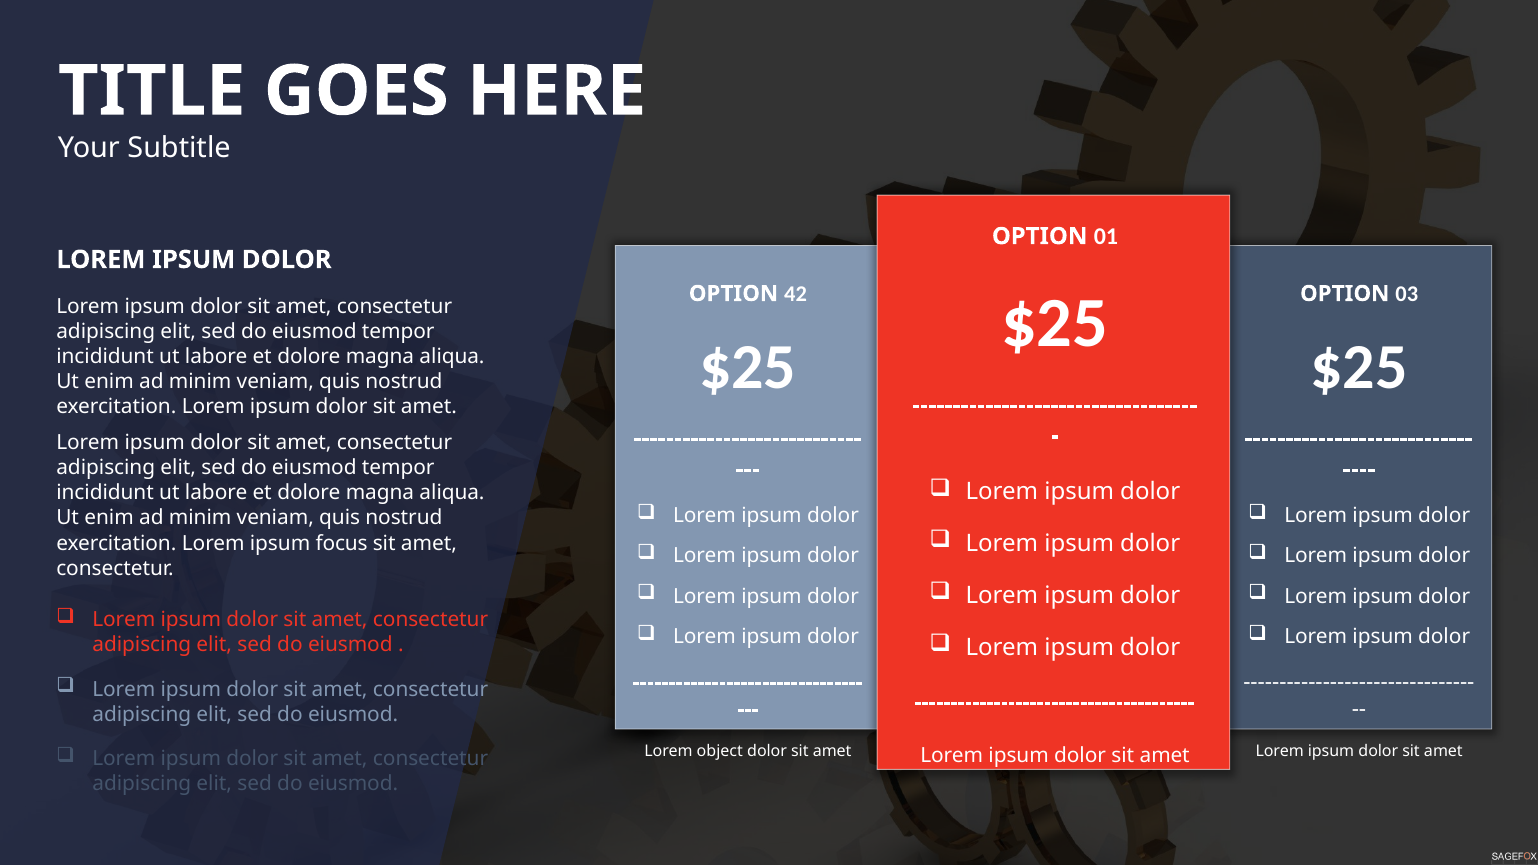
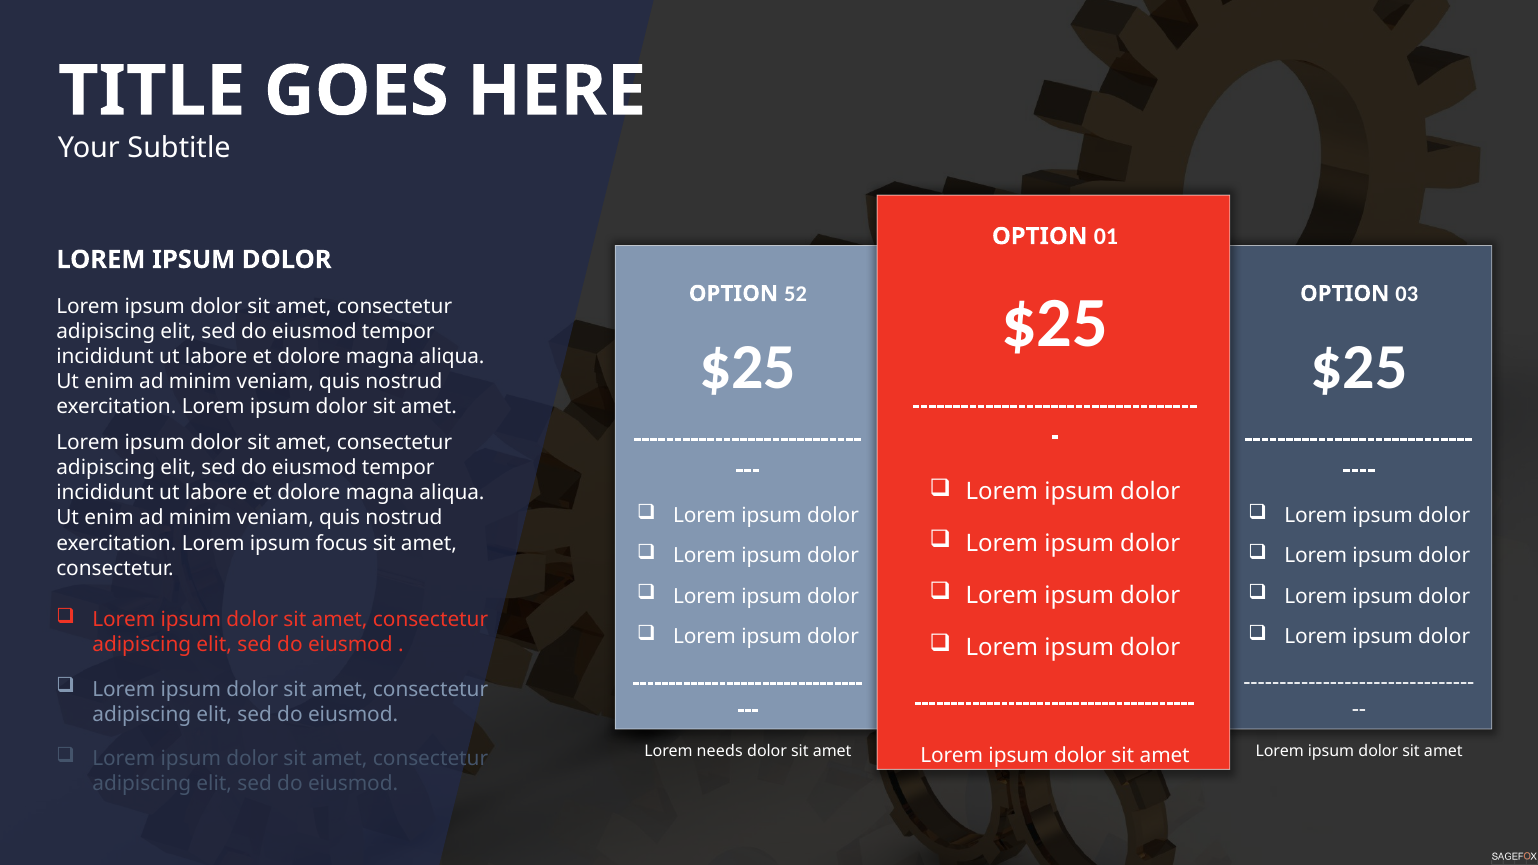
42: 42 -> 52 (796, 294)
object: object -> needs (720, 751)
